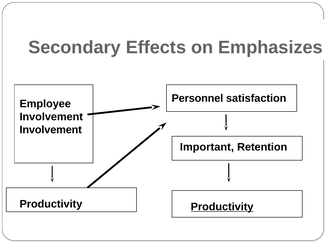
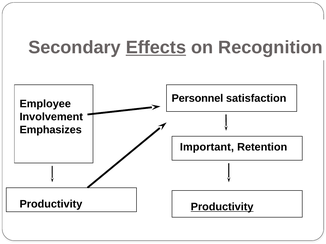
Effects underline: none -> present (156, 48)
Emphasizes: Emphasizes -> Recognition (270, 48)
Involvement: Involvement -> Emphasizes (51, 130)
